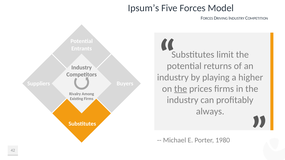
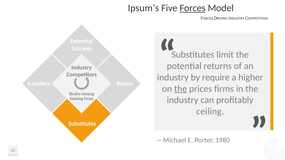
Forces underline: none -> present (193, 8)
playing: playing -> require (216, 77)
always: always -> ceiling (210, 112)
